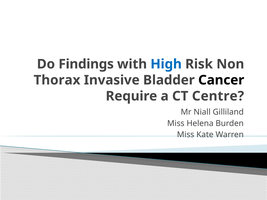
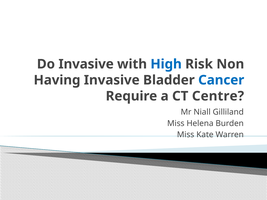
Do Findings: Findings -> Invasive (86, 64)
Thorax: Thorax -> Having (57, 80)
Cancer colour: black -> blue (221, 80)
